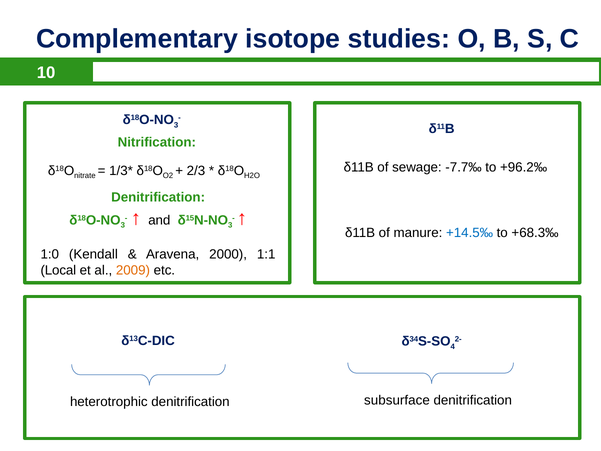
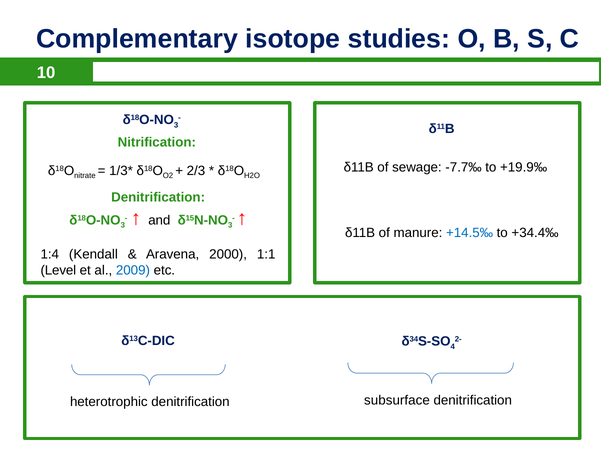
+96.2‰: +96.2‰ -> +19.9‰ (524, 167)
+68.3‰: +68.3‰ -> +34.4‰ (535, 233)
1:0: 1:0 -> 1:4 (50, 254)
Local: Local -> Level (58, 270)
2009 colour: orange -> blue (133, 270)
